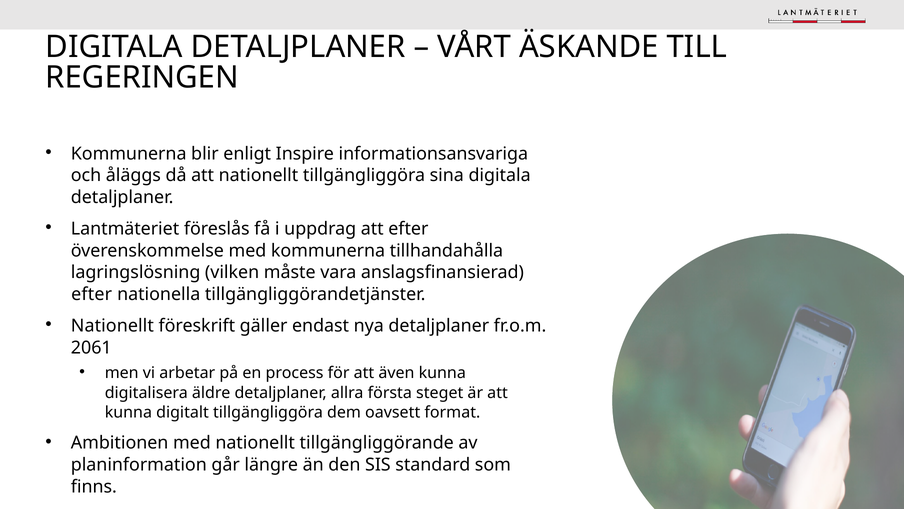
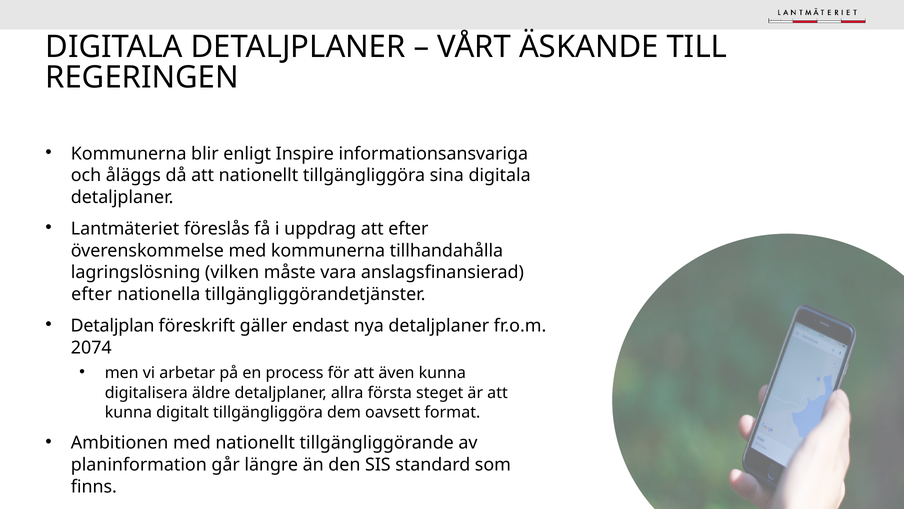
Nationellt: Nationellt -> Detaljplan (113, 325)
2061: 2061 -> 2074 (91, 347)
